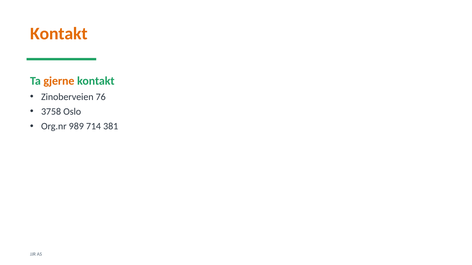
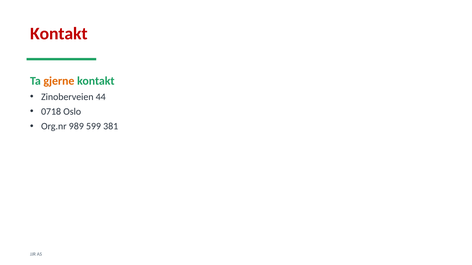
Kontakt colour: orange -> red (59, 34)
76: 76 -> 44 (101, 97)
3758: 3758 -> 0718 (51, 112)
714: 714 -> 599 (94, 127)
